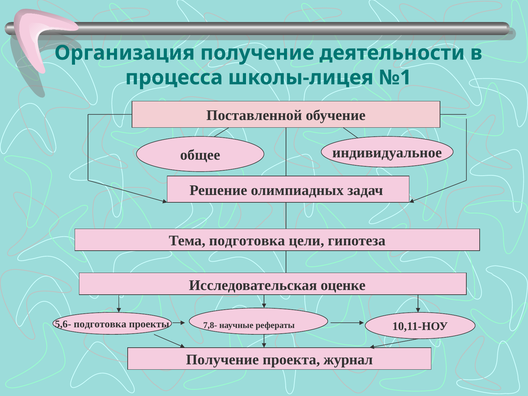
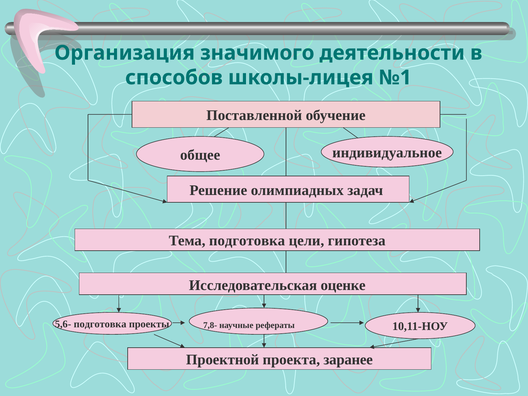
Организация получение: получение -> значимого (257, 53)
процесса: процесса -> способов (174, 78)
Получение: Получение -> Проектной (223, 360)
журнал: журнал -> заранее (348, 360)
